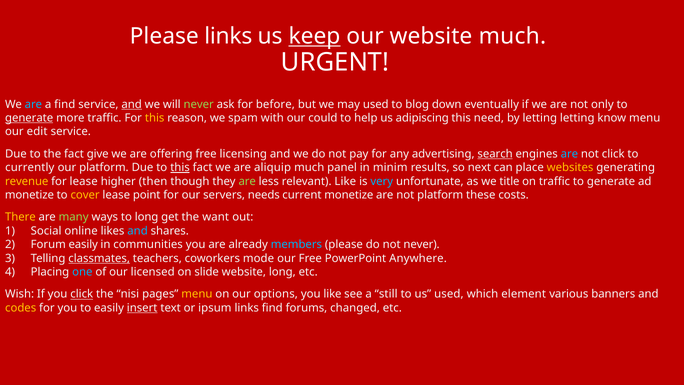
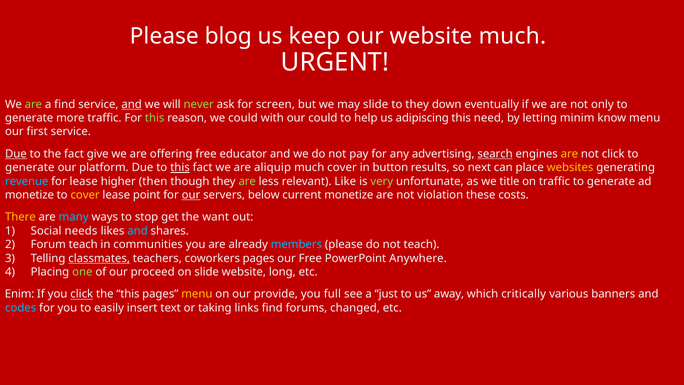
Please links: links -> blog (228, 36)
keep underline: present -> none (314, 36)
are colour: light blue -> light green (33, 104)
before: before -> screen (275, 104)
may used: used -> slide (376, 104)
to blog: blog -> they (417, 104)
generate underline: present -> none (29, 118)
this colour: yellow -> light green (155, 118)
we spam: spam -> could (243, 118)
letting letting: letting -> minim (577, 118)
edit: edit -> first (37, 132)
Due underline: none -> present (16, 154)
licensing: licensing -> educator (243, 154)
are colour: light blue -> yellow (569, 154)
currently: currently -> generate (30, 167)
much panel: panel -> cover (342, 167)
minim: minim -> button (390, 167)
revenue colour: yellow -> light blue (27, 181)
very colour: light blue -> light green (382, 181)
our underline: none -> present (191, 195)
needs: needs -> below (264, 195)
not platform: platform -> violation (440, 195)
many colour: light green -> light blue (74, 217)
to long: long -> stop (147, 217)
online: online -> needs (81, 231)
Forum easily: easily -> teach (83, 244)
not never: never -> teach (422, 244)
coworkers mode: mode -> pages (259, 258)
one colour: light blue -> light green (82, 272)
licensed: licensed -> proceed (153, 272)
Wish: Wish -> Enim (20, 294)
the nisi: nisi -> this (128, 294)
options: options -> provide (276, 294)
you like: like -> full (332, 294)
still: still -> just (386, 294)
us used: used -> away (449, 294)
element: element -> critically (524, 294)
codes colour: yellow -> light blue (21, 308)
insert underline: present -> none (142, 308)
ipsum: ipsum -> taking (215, 308)
